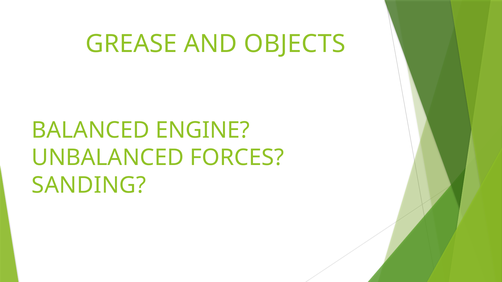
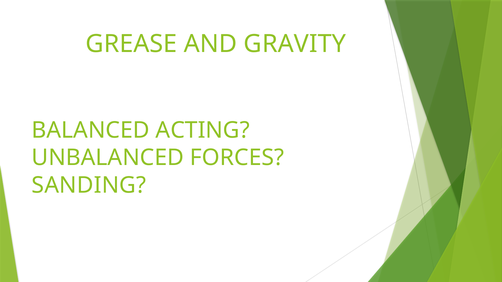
OBJECTS: OBJECTS -> GRAVITY (295, 44)
ENGINE: ENGINE -> ACTING (203, 130)
